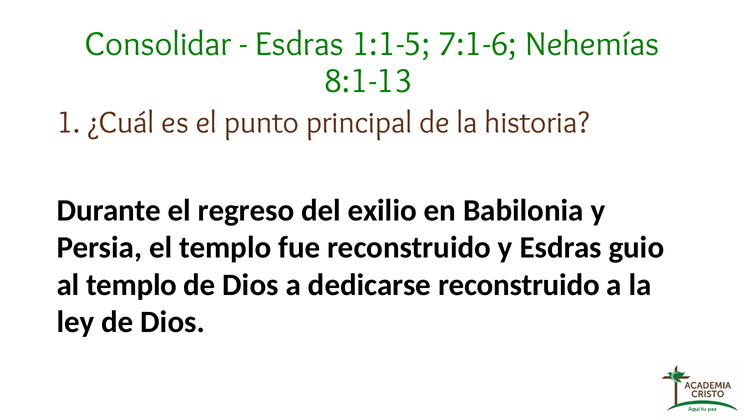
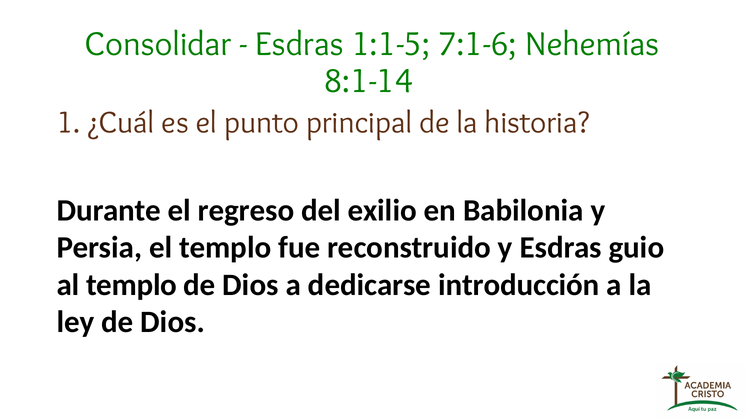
8:1-13: 8:1-13 -> 8:1-14 (369, 81)
dedicarse reconstruido: reconstruido -> introducción (519, 285)
